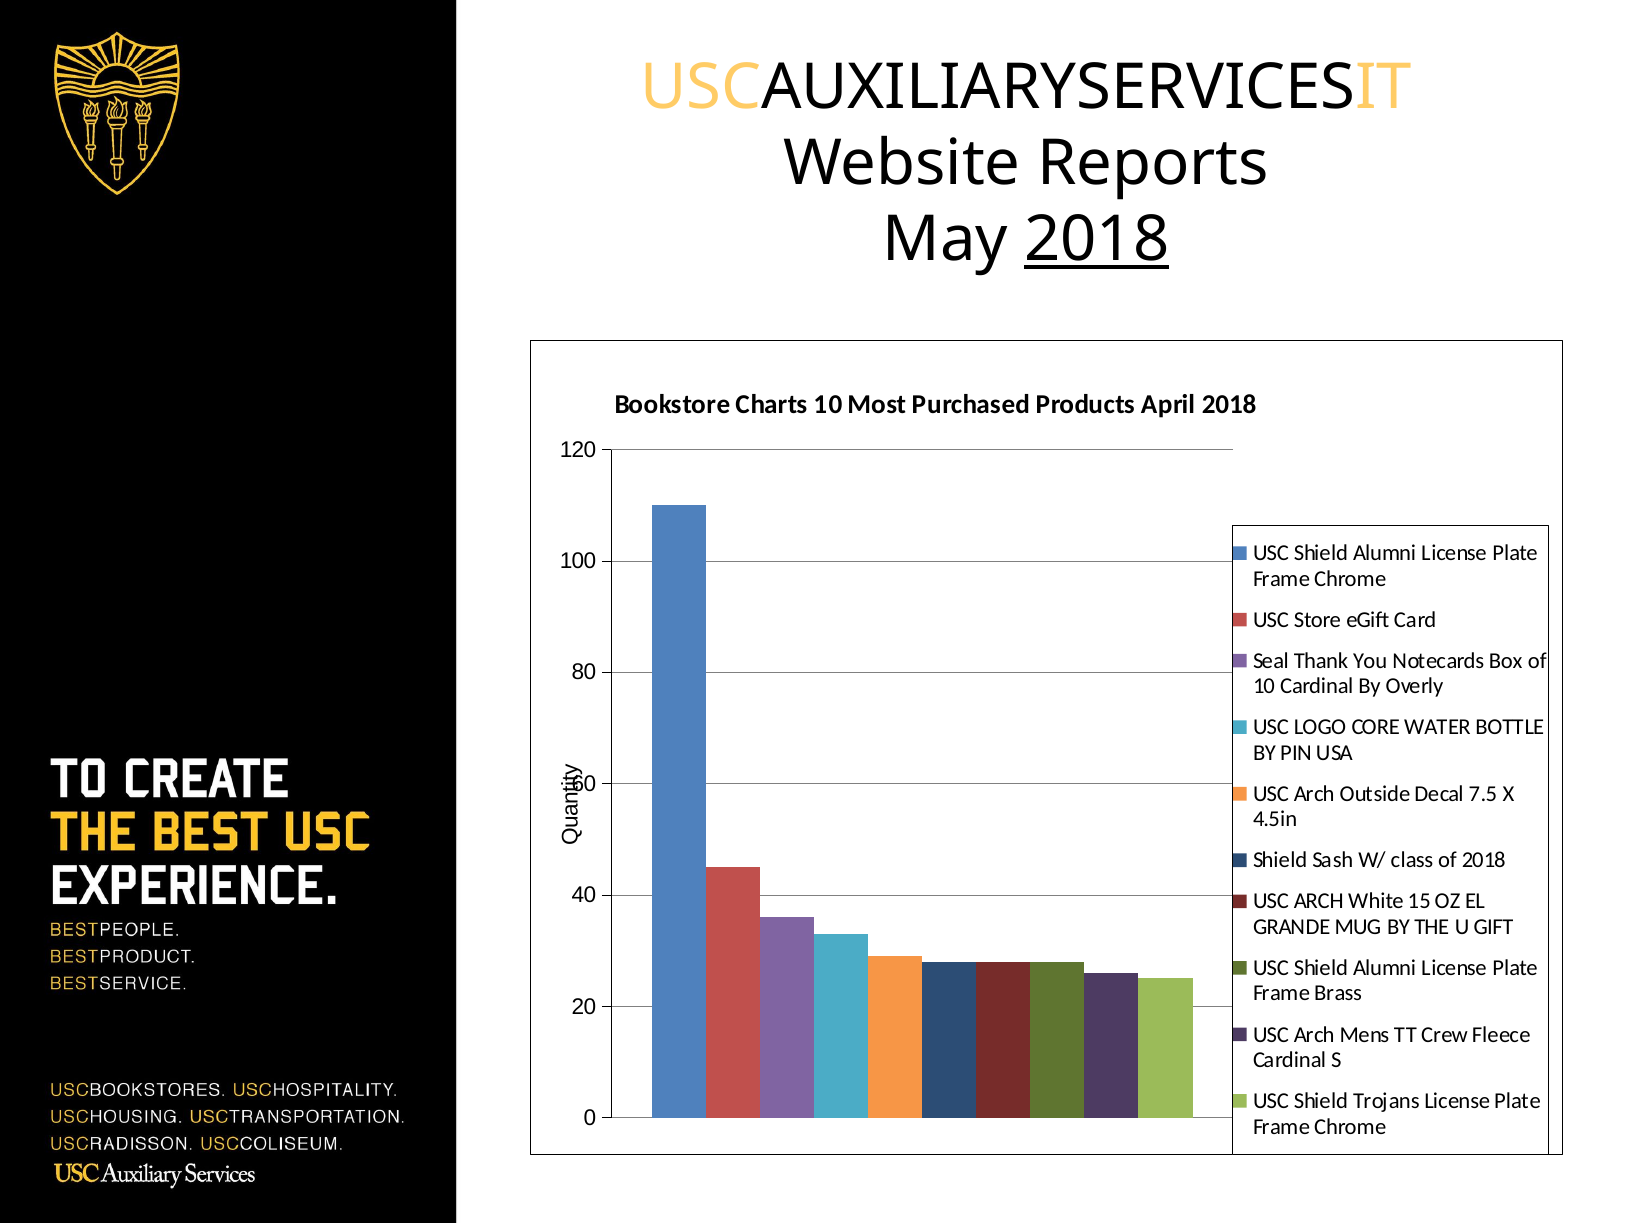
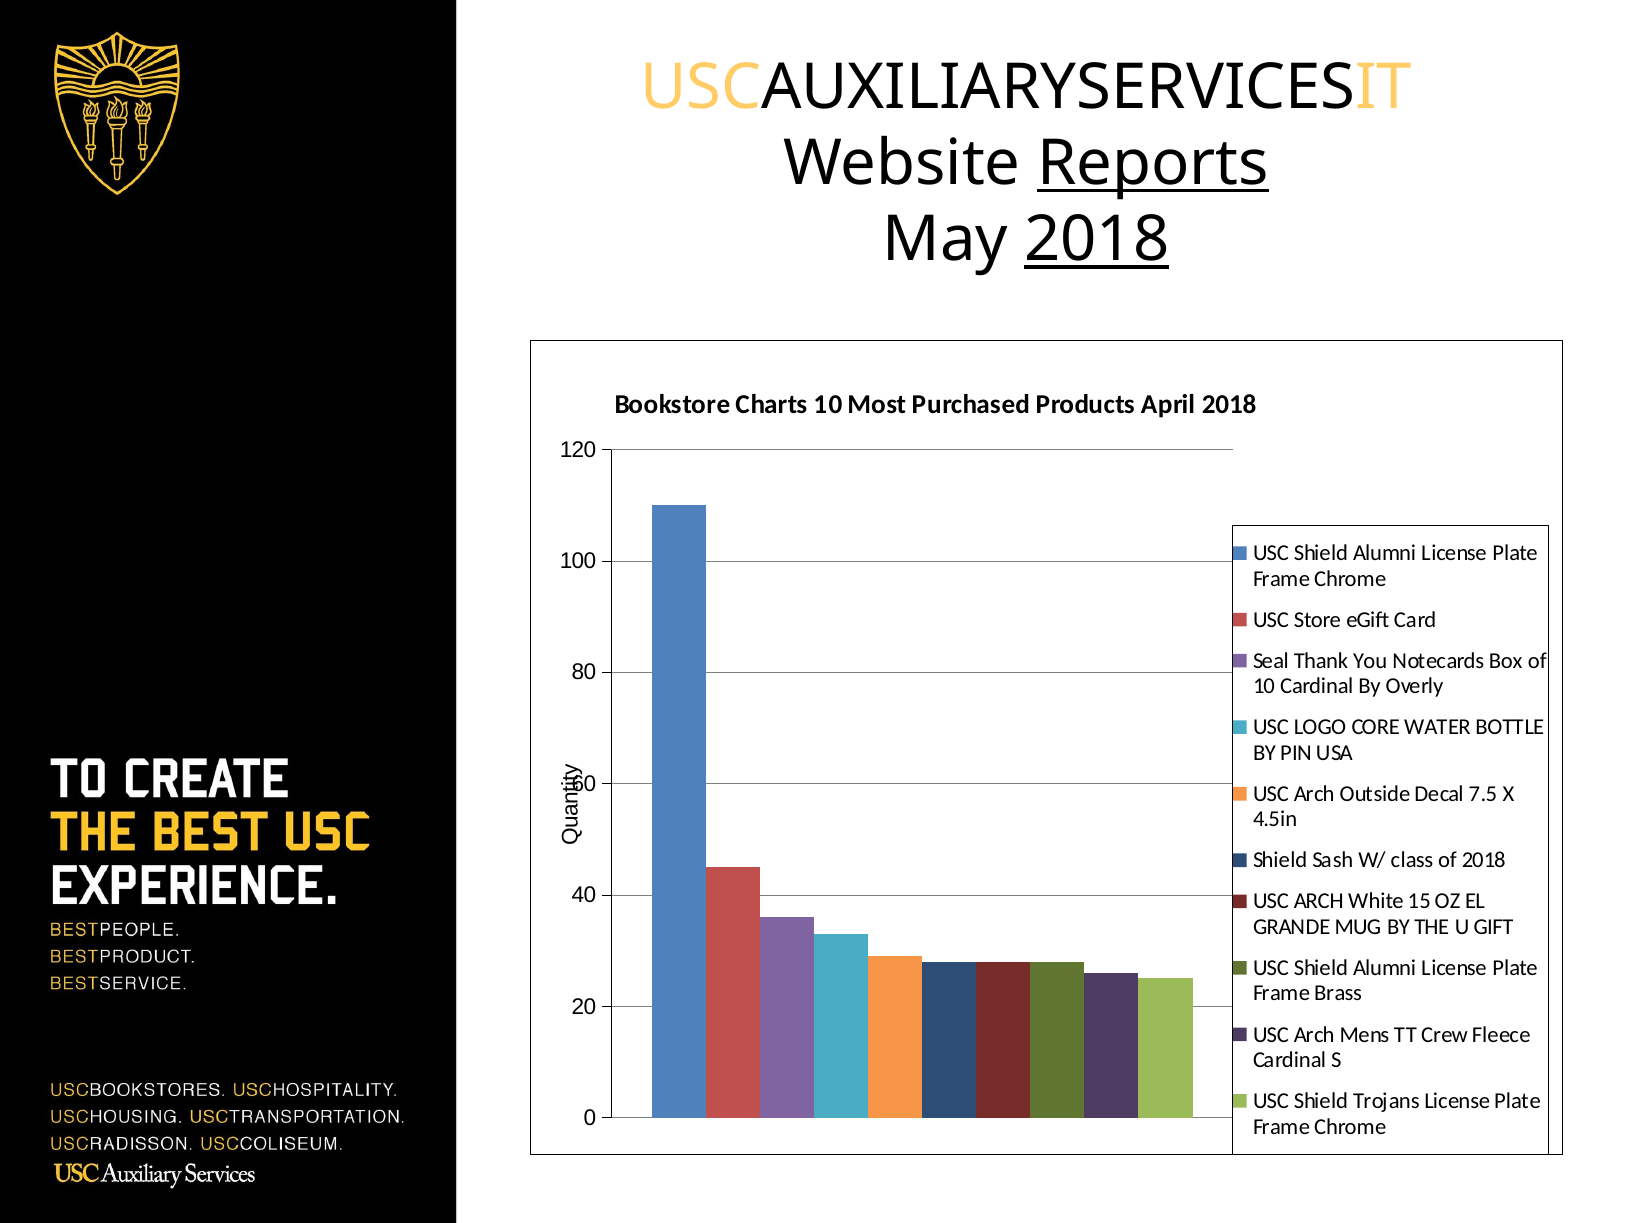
Reports underline: none -> present (1153, 163)
